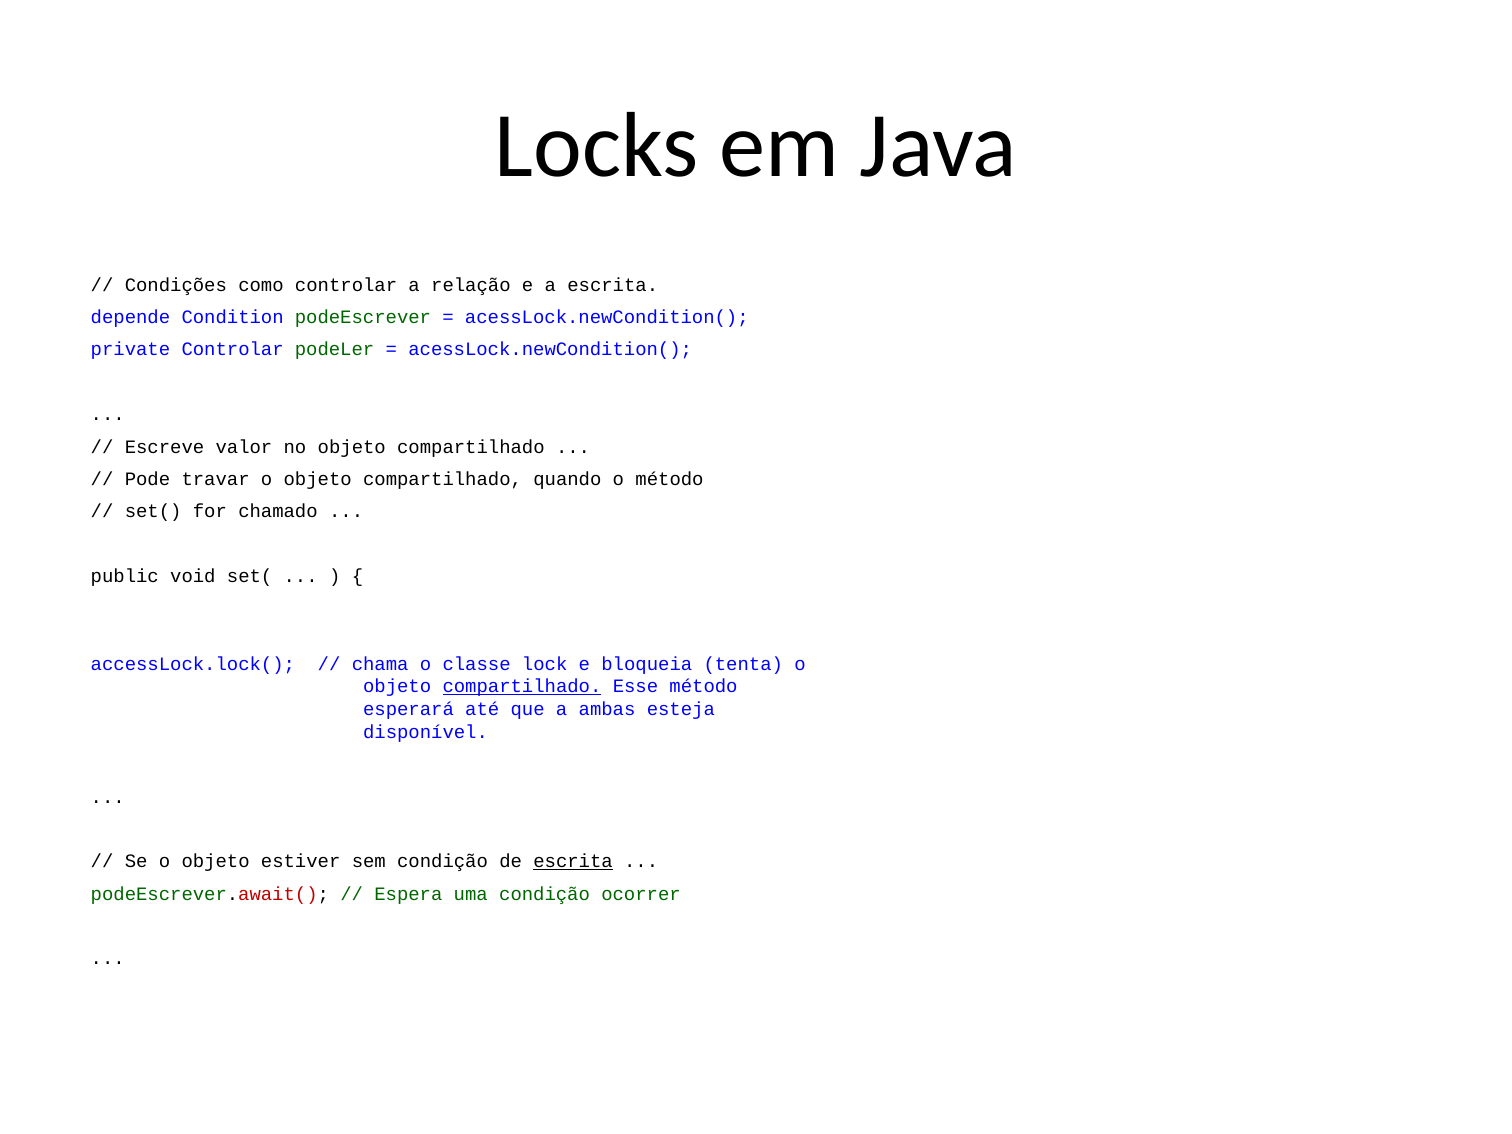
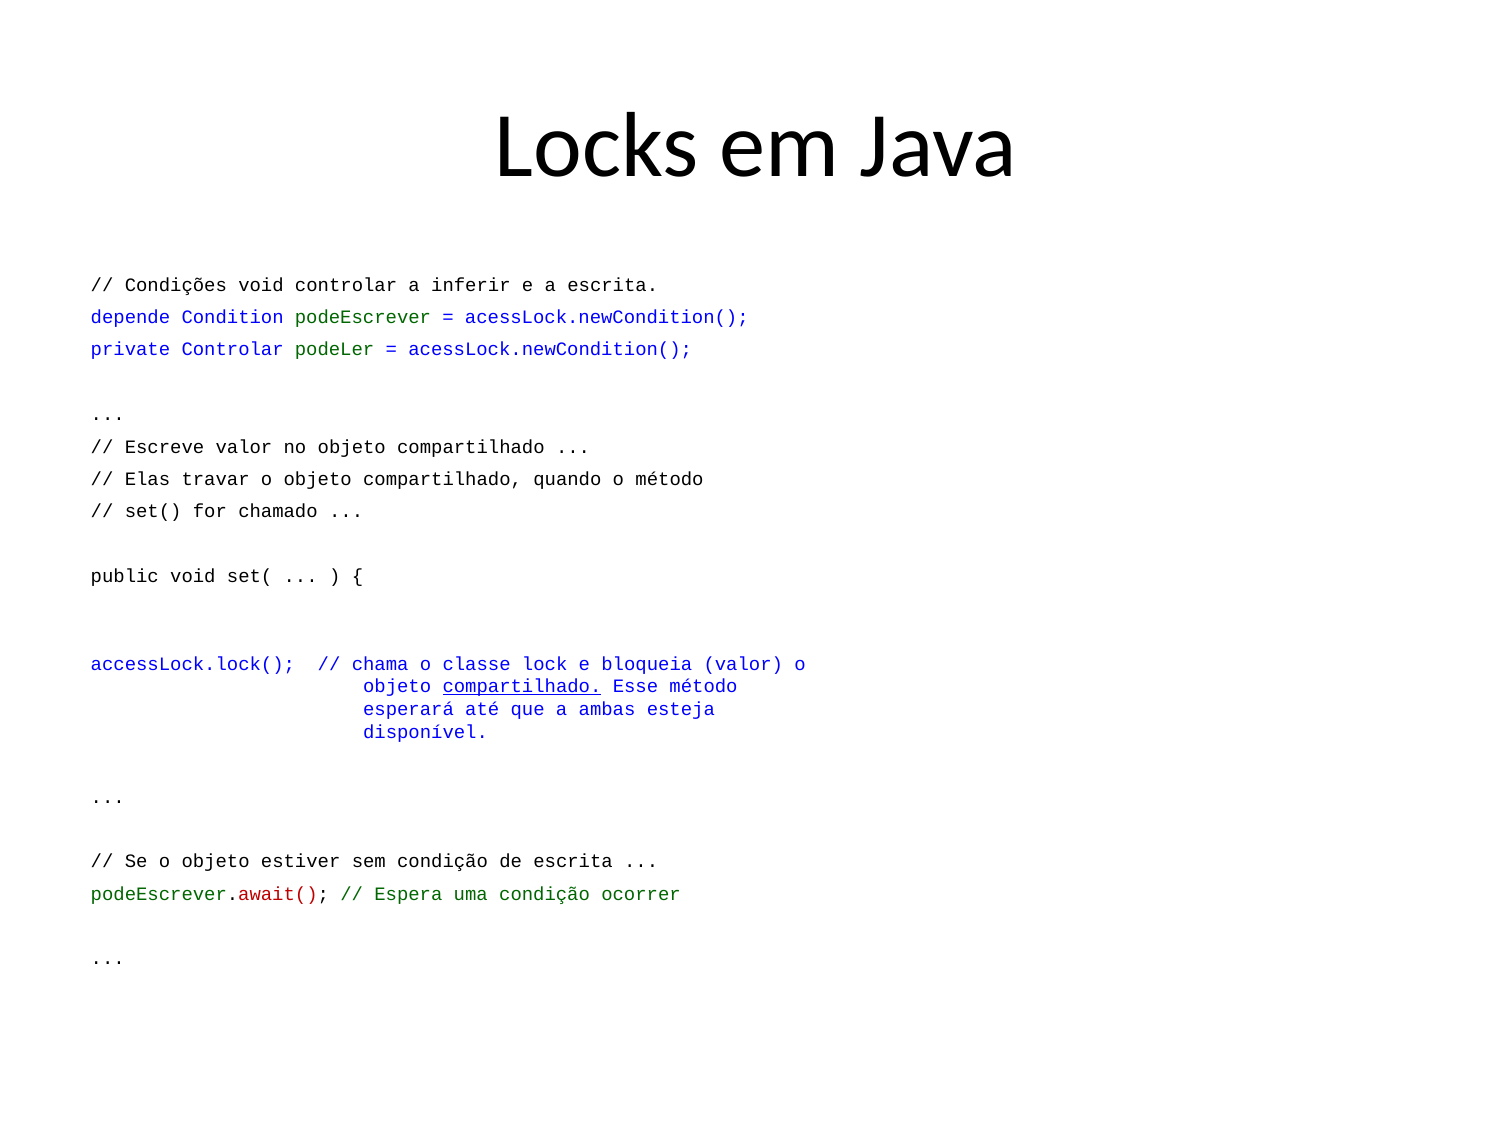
Condições como: como -> void (261, 285)
relação: relação -> inferir (471, 285)
Pode: Pode -> Elas (147, 479)
bloqueia tenta: tenta -> valor (743, 664)
escrita underline: present -> none (573, 862)
